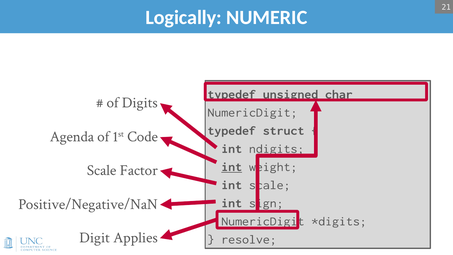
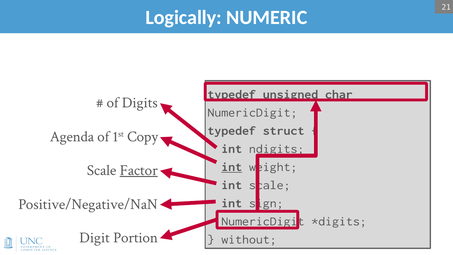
Code: Code -> Copy (143, 136)
Factor underline: none -> present (139, 170)
Applies: Applies -> Portion (136, 237)
resolve: resolve -> without (249, 239)
